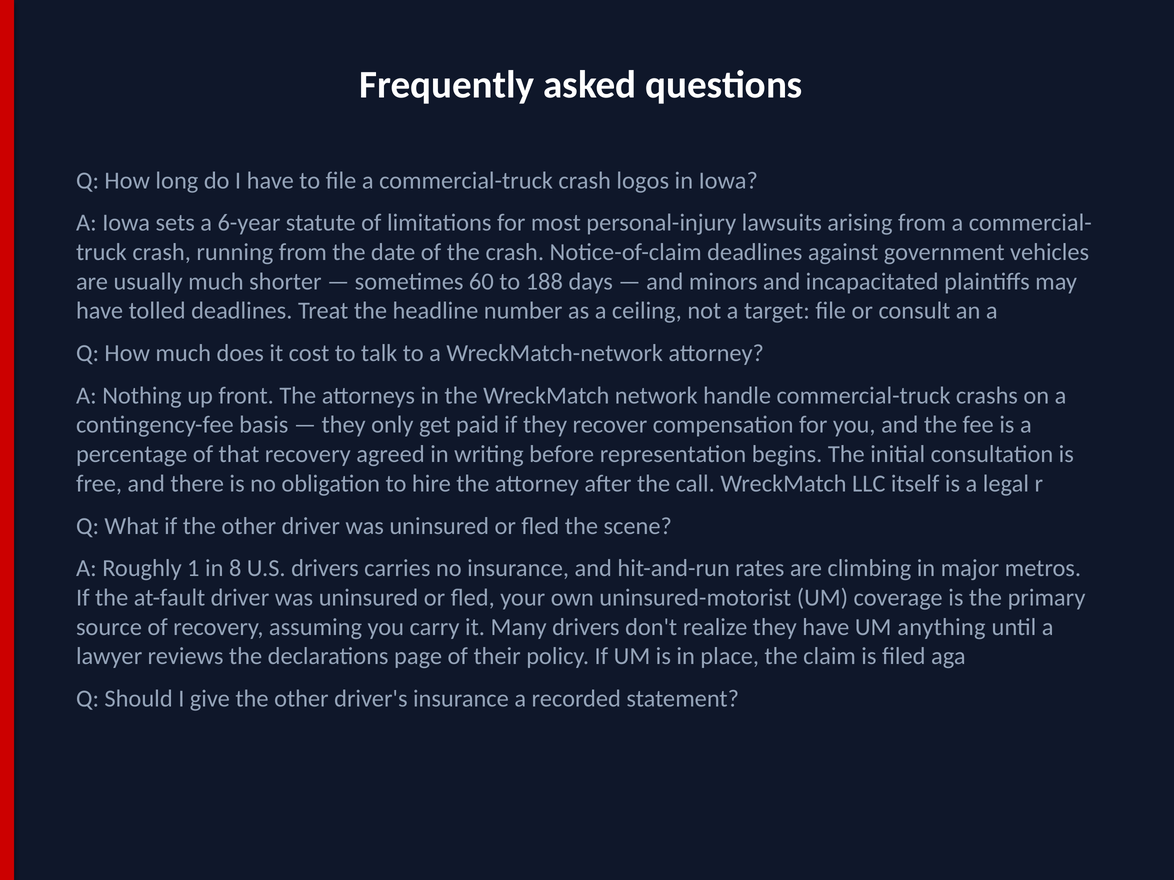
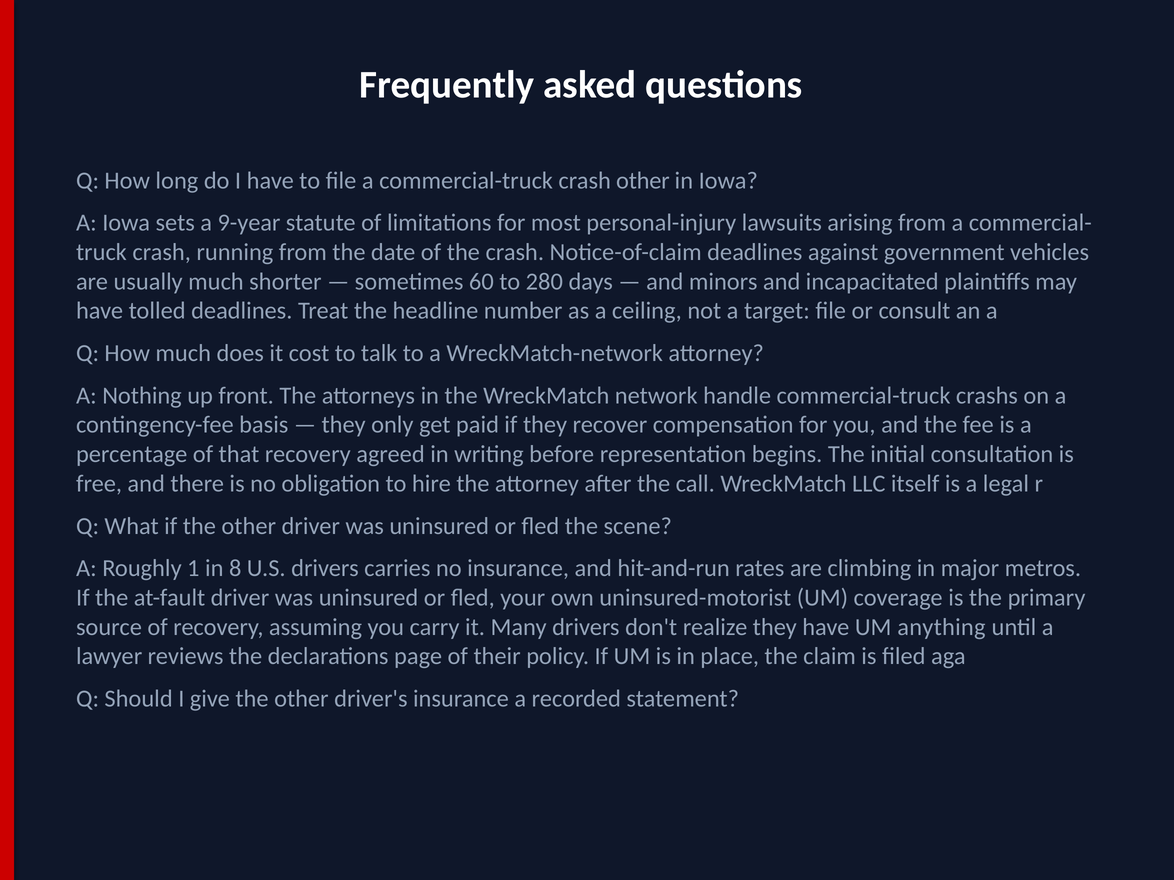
crash logos: logos -> other (643, 181)
6-year: 6-year -> 9-year (249, 223)
188: 188 -> 280 (544, 282)
